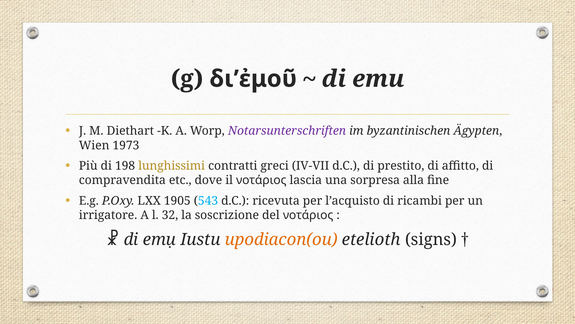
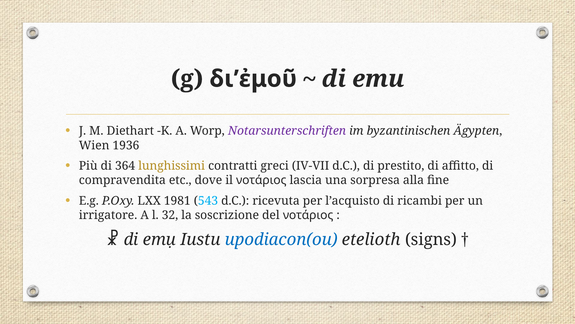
1973: 1973 -> 1936 (126, 145)
198: 198 -> 364 (125, 166)
1905: 1905 -> 1981 (177, 200)
upodiacon(ou colour: orange -> blue (281, 239)
